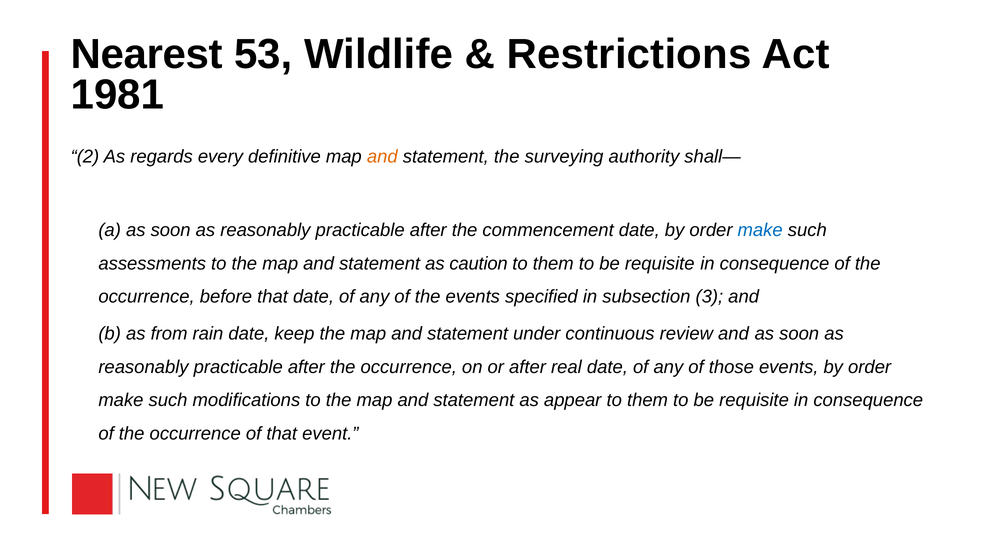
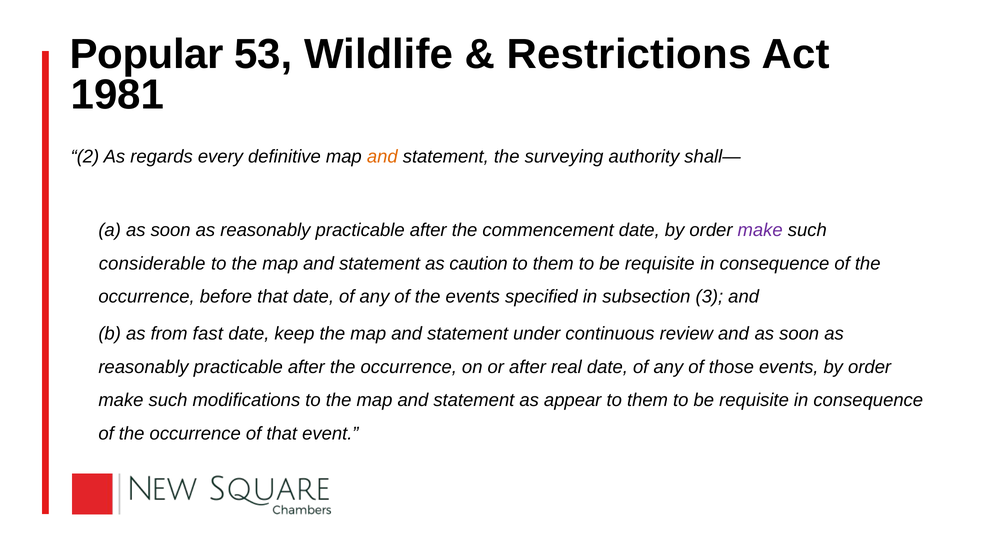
Nearest: Nearest -> Popular (147, 54)
make colour: blue -> purple (760, 230)
assessments: assessments -> considerable (152, 263)
rain: rain -> fast (208, 333)
